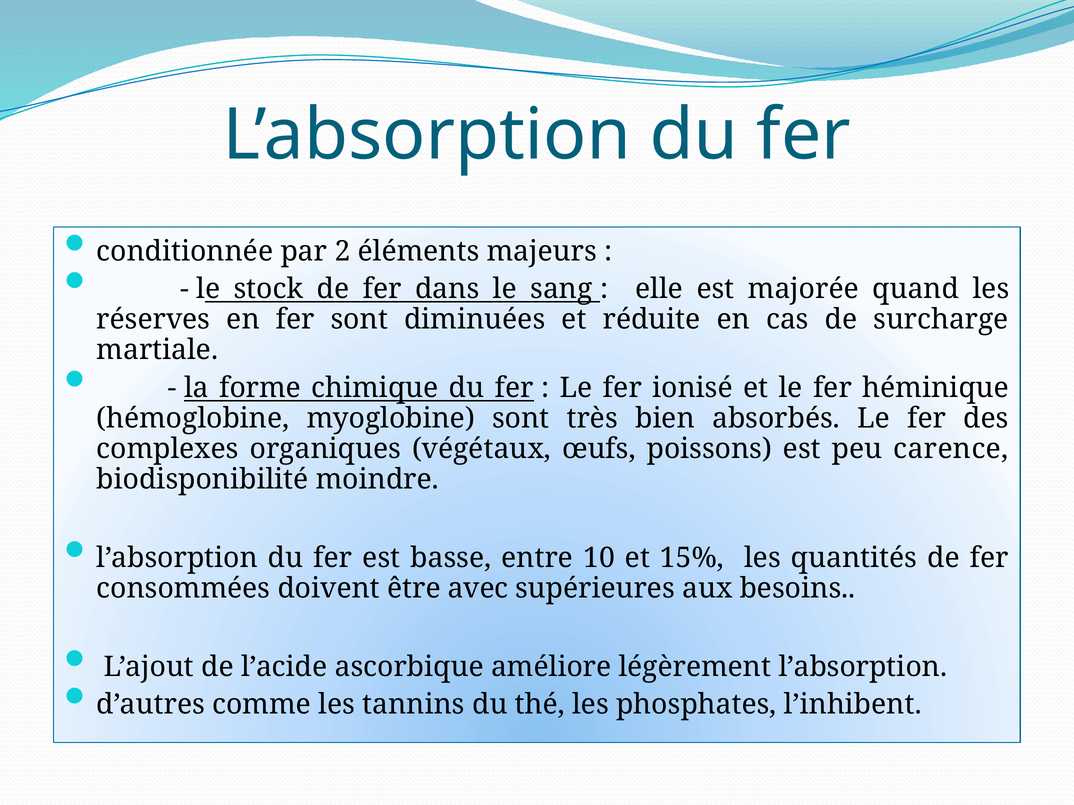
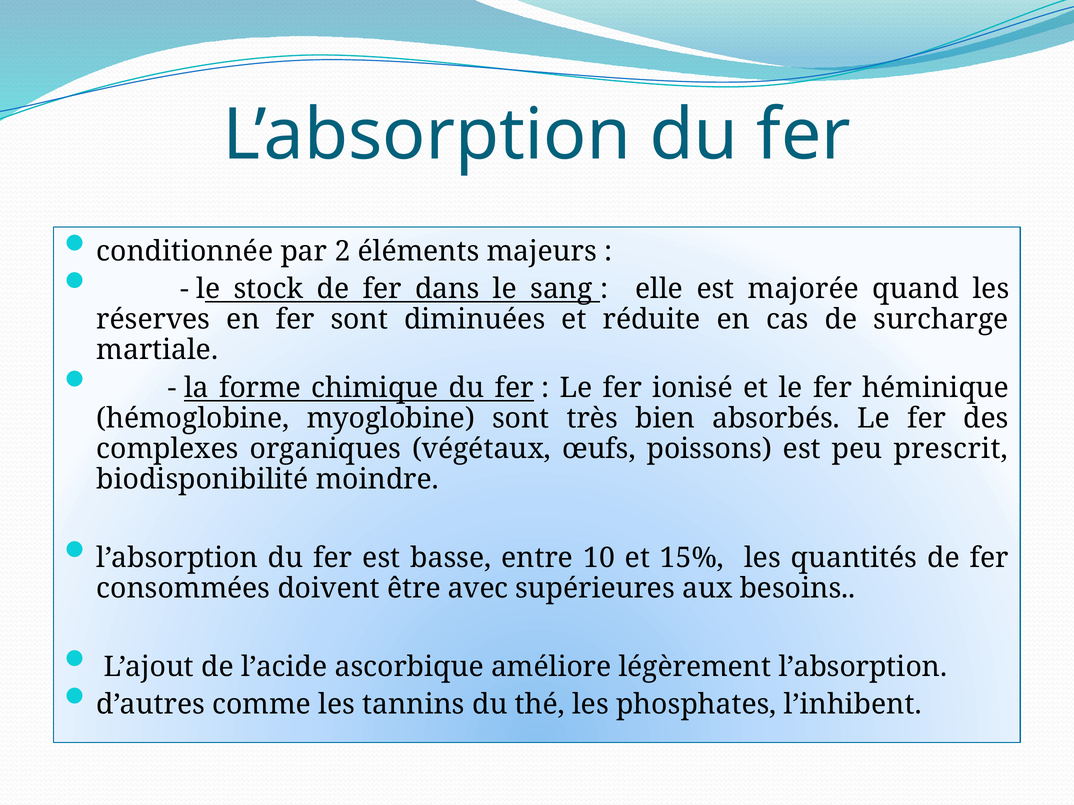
carence: carence -> prescrit (951, 449)
